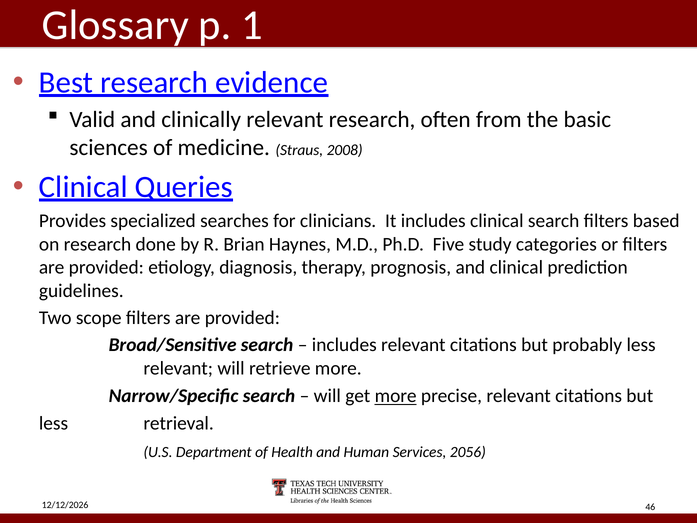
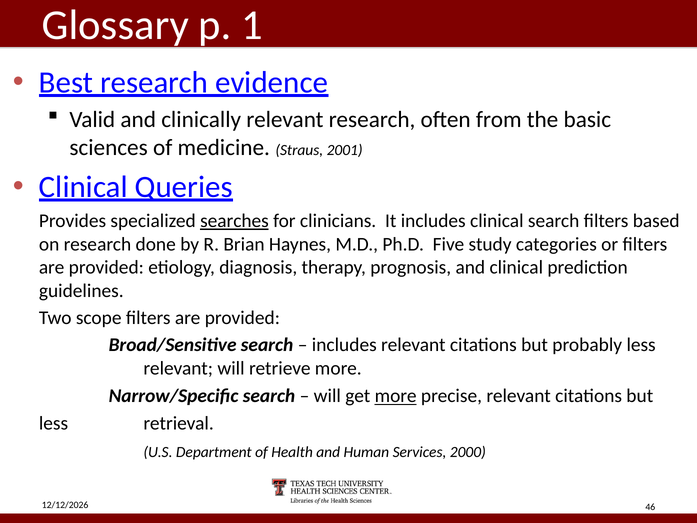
2008: 2008 -> 2001 (345, 150)
searches underline: none -> present (234, 221)
2056: 2056 -> 2000 (468, 452)
